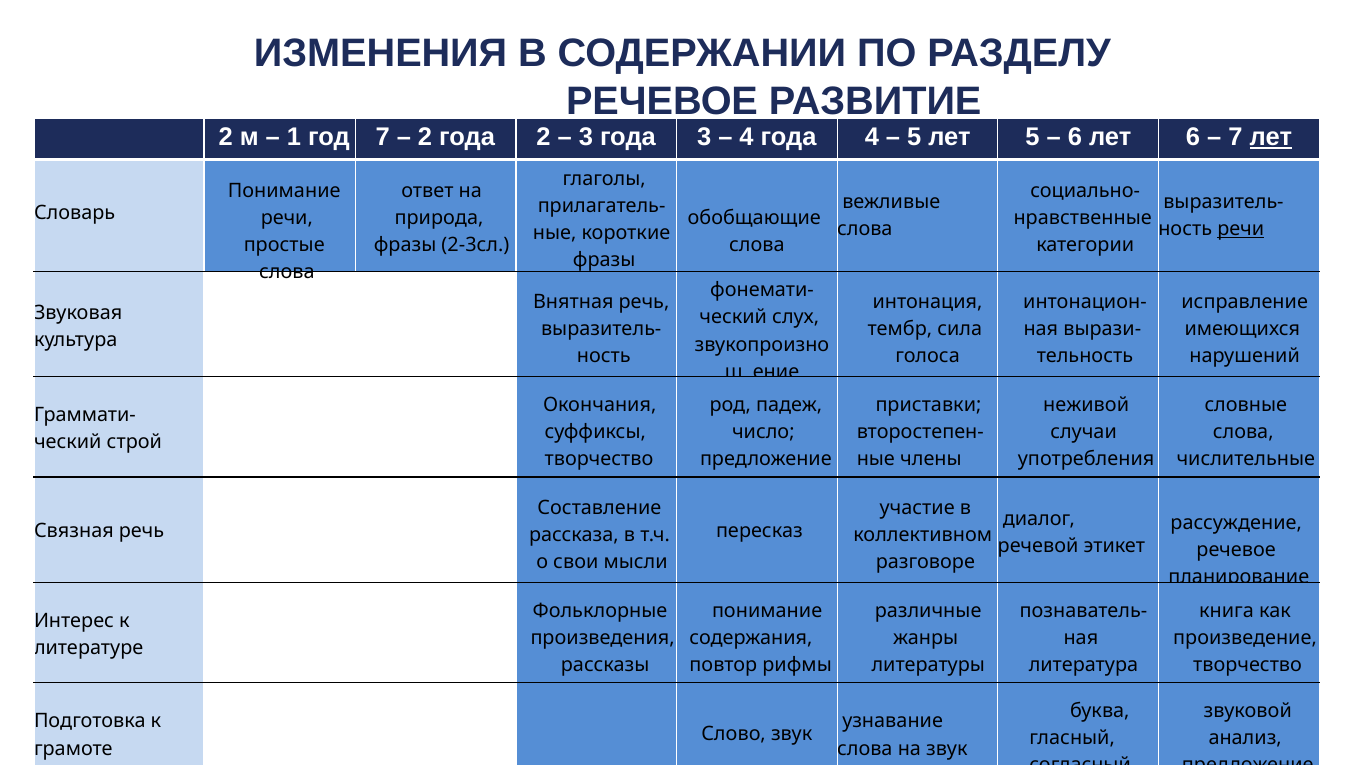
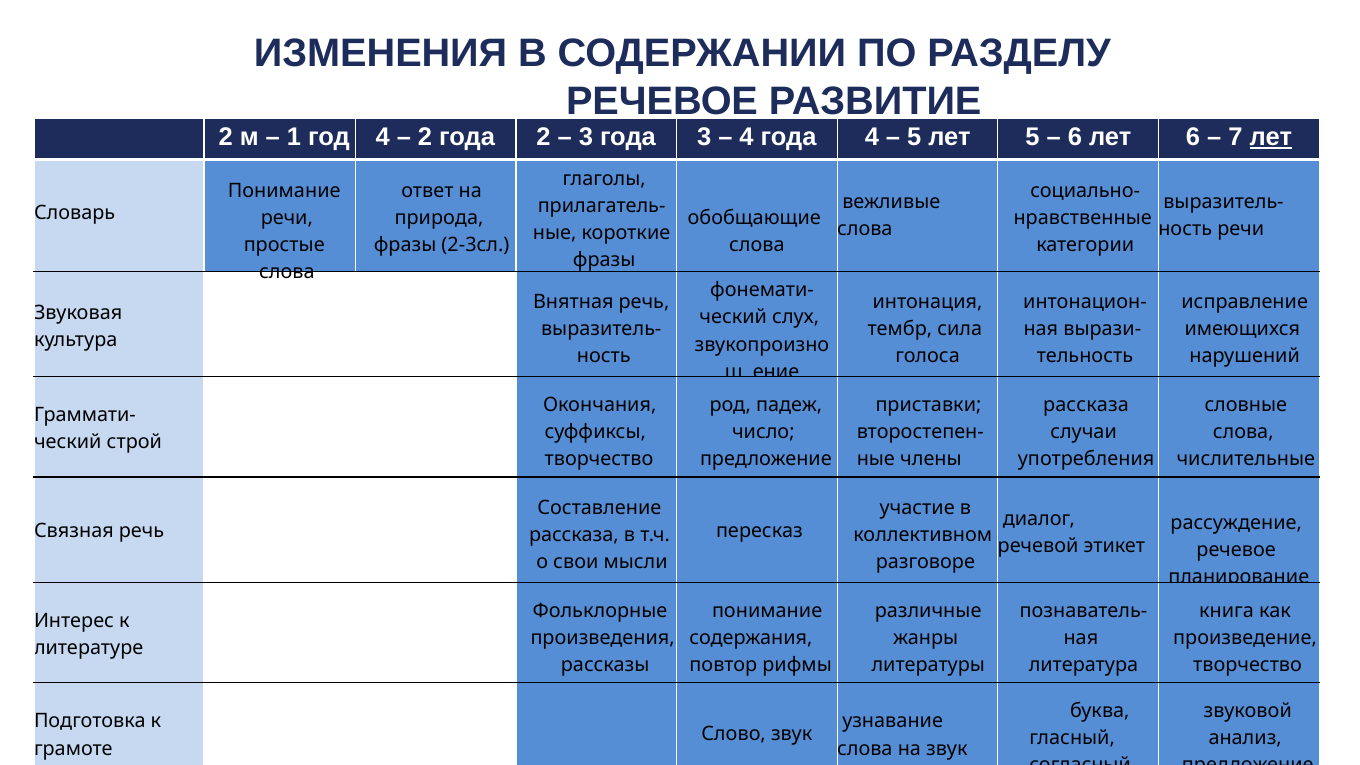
год 7: 7 -> 4 (383, 137)
речи underline: present -> none (1241, 229)
неживой: неживой -> рассказа (1086, 405)
